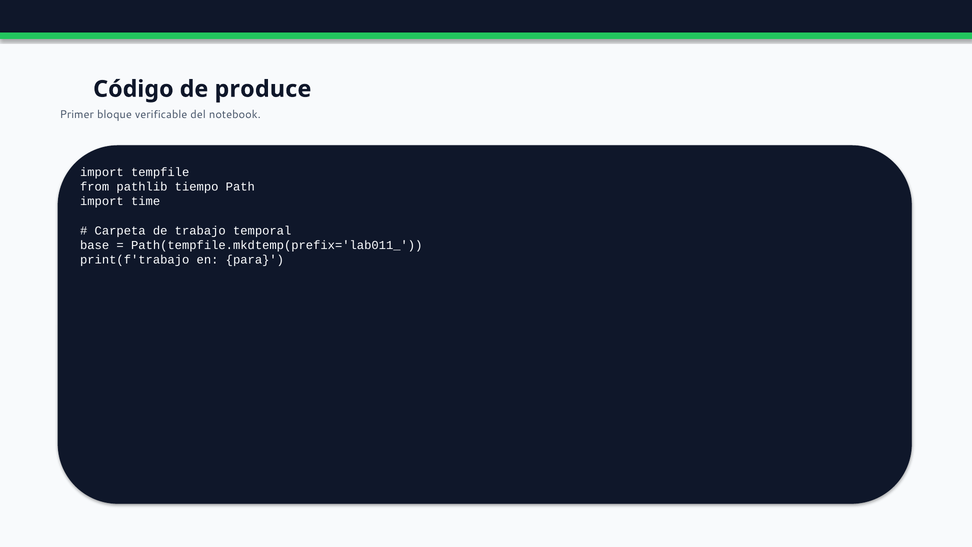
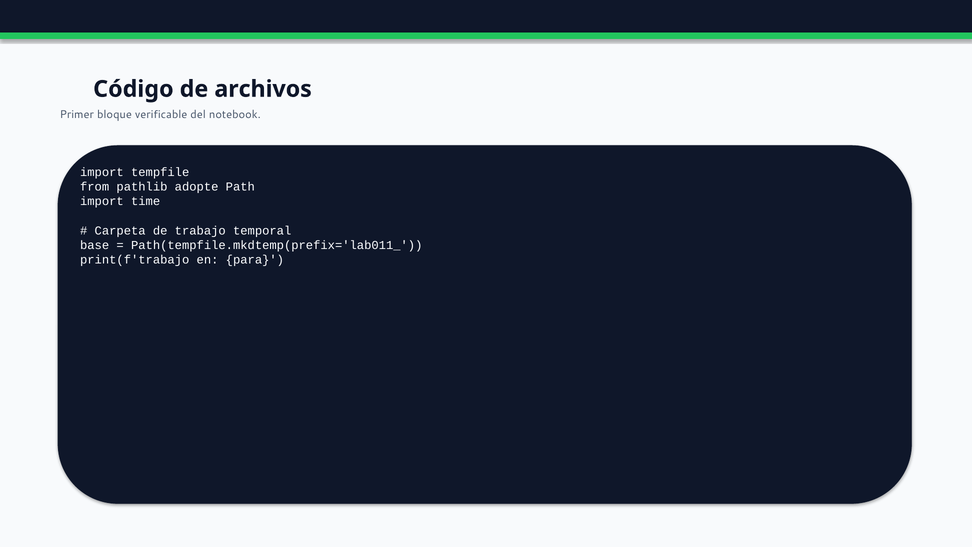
produce: produce -> archivos (263, 89)
tiempo: tiempo -> adopte (197, 187)
